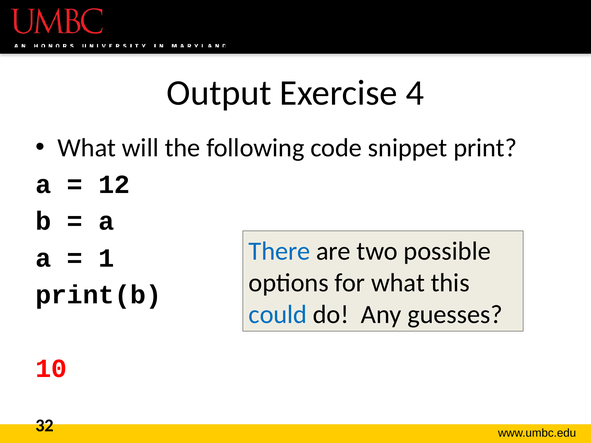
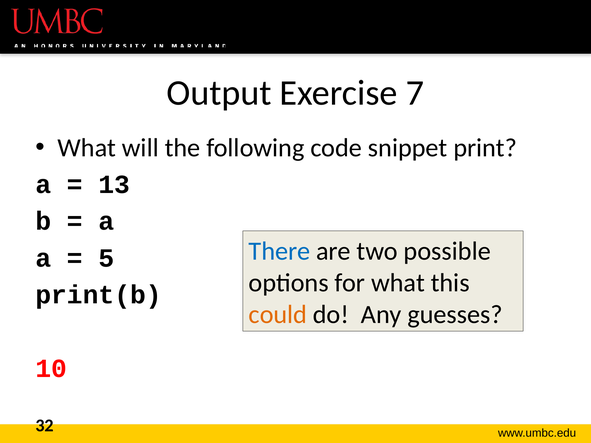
4: 4 -> 7 (415, 93)
12: 12 -> 13 (114, 185)
1: 1 -> 5 (106, 258)
could colour: blue -> orange (278, 315)
